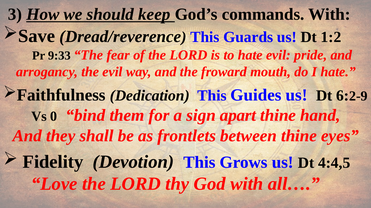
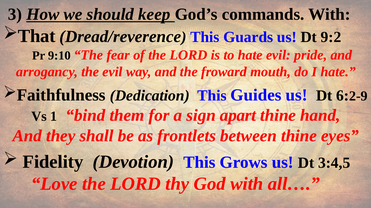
Save: Save -> That (37, 36)
1:2: 1:2 -> 9:2 (331, 37)
9:33: 9:33 -> 9:10 (59, 56)
0: 0 -> 1 (54, 117)
4:4,5: 4:4,5 -> 3:4,5 (334, 163)
